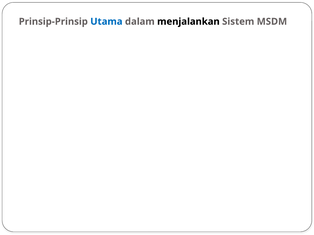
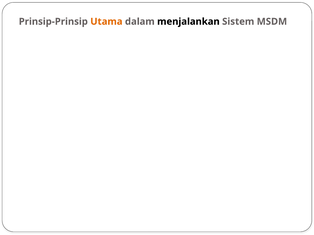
Utama colour: blue -> orange (106, 22)
